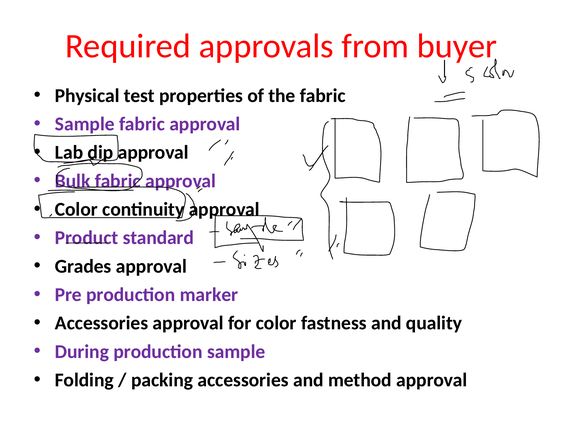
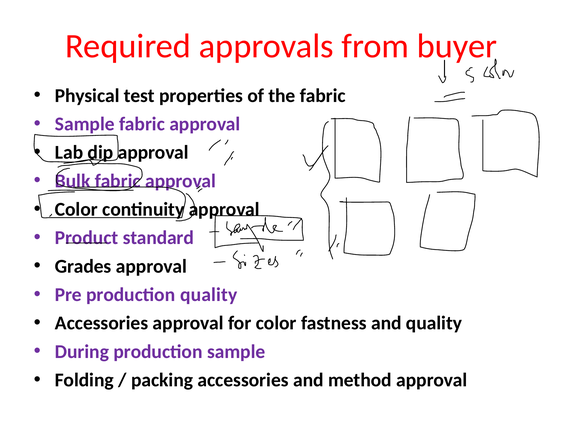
production marker: marker -> quality (209, 295)
